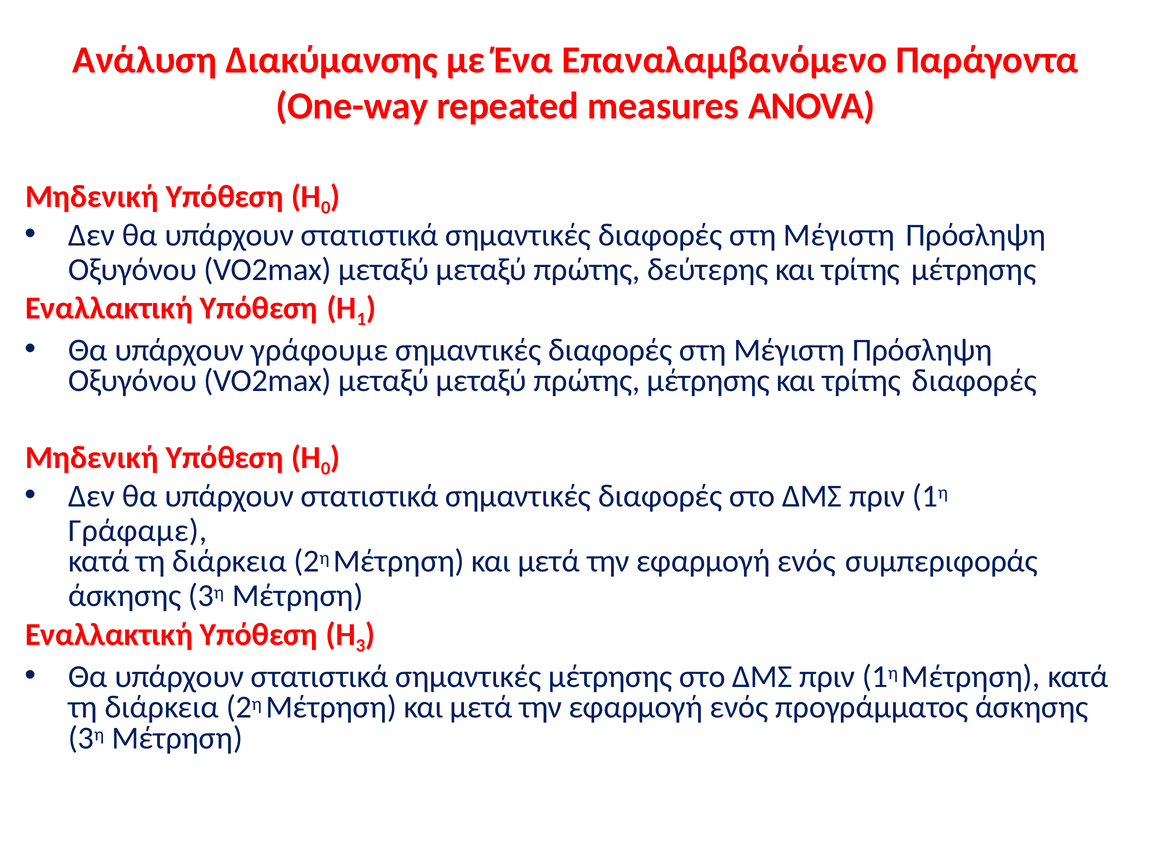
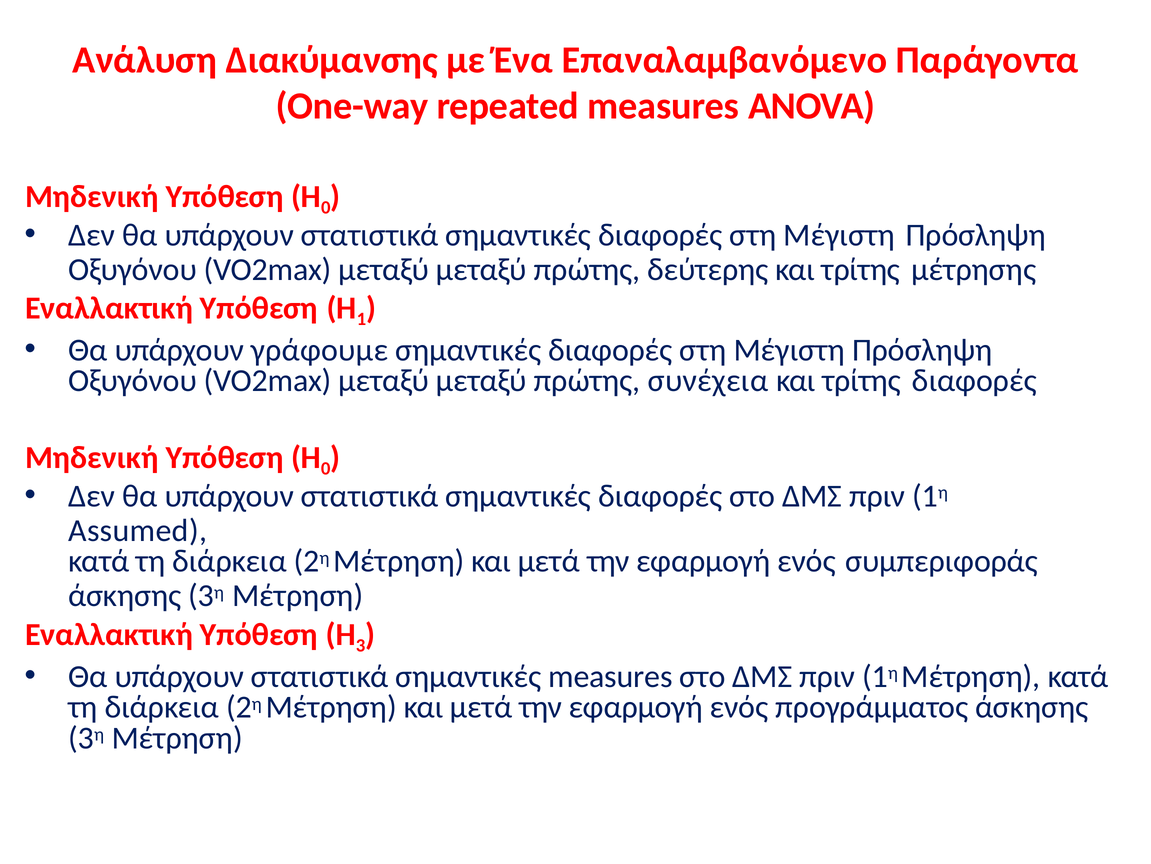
πρώτης μέτρησης: μέτρησης -> συνέχεια (708, 381)
Γράφαμε: Γράφαμε -> Assumed (138, 530)
σημαντικές μέτρησης: μέτρησης -> measures (610, 676)
